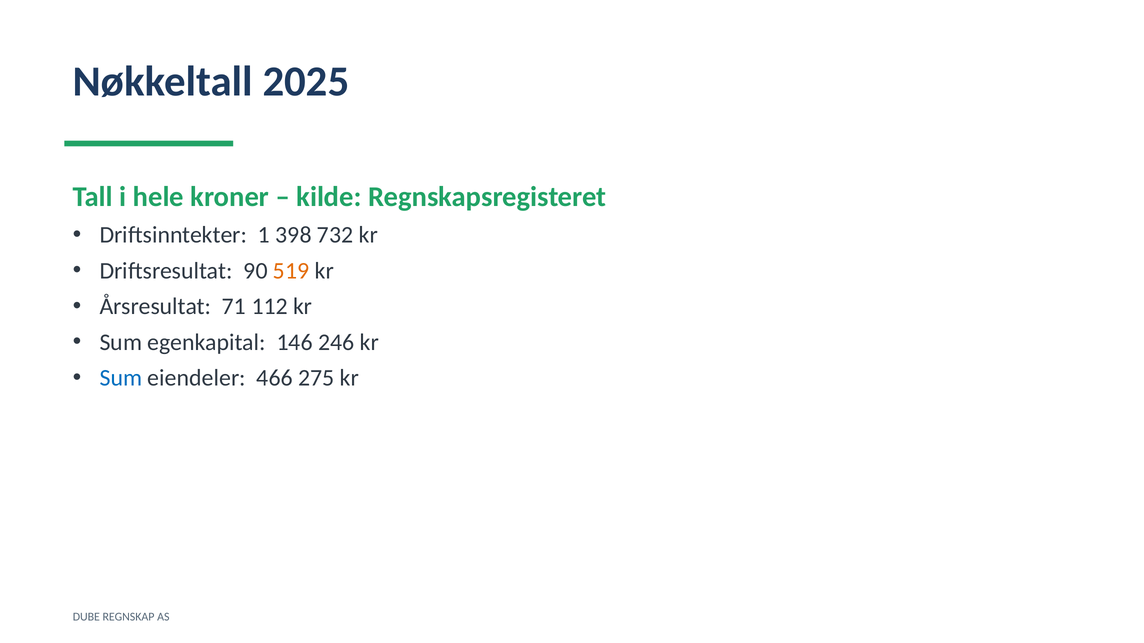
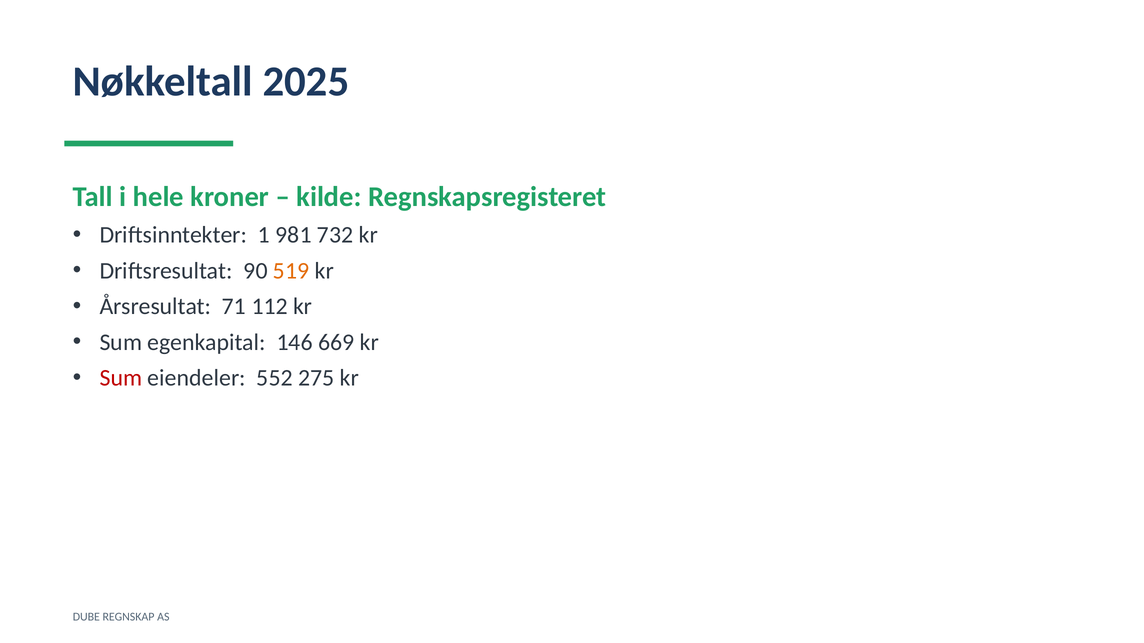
398: 398 -> 981 (293, 235)
246: 246 -> 669 (336, 343)
Sum colour: blue -> red (121, 378)
466: 466 -> 552 (275, 378)
